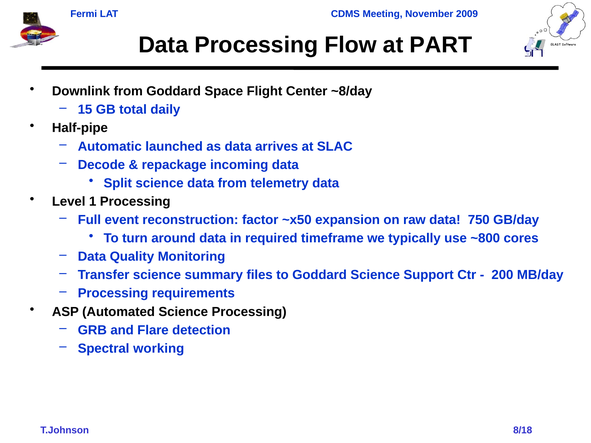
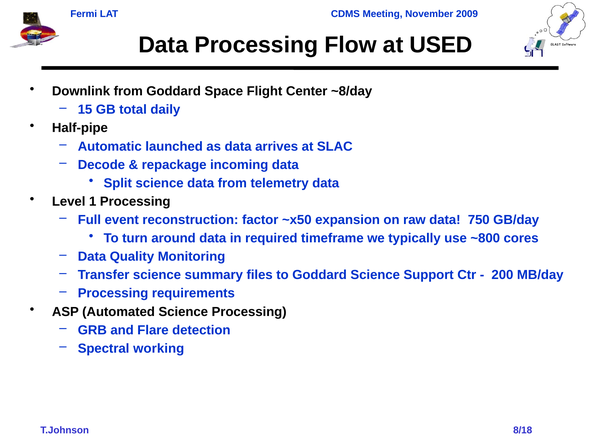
PART: PART -> USED (441, 45)
